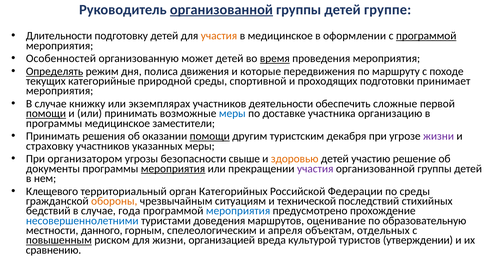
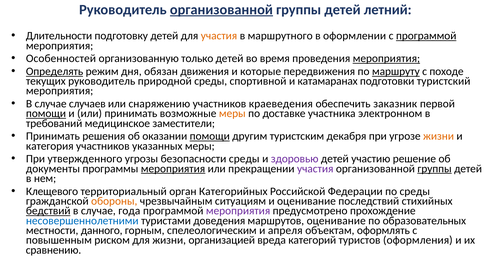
группе: группе -> летний (388, 10)
в медицинское: медицинское -> маршрутного (280, 36)
может: может -> только (197, 58)
время underline: present -> none (275, 58)
мероприятия underline: none -> present (386, 58)
полиса: полиса -> обязан (161, 71)
маршруту underline: none -> present (396, 71)
текущих категорийные: категорийные -> руководитель (102, 81)
проходящих: проходящих -> катамаранах (328, 81)
принимает: принимает -> туристский (444, 81)
книжку: книжку -> случаев (87, 104)
экземплярах: экземплярах -> снаряжению (159, 104)
деятельности: деятельности -> краеведения (281, 104)
сложные: сложные -> заказник (395, 104)
меры colour: blue -> orange (232, 113)
организацию: организацию -> электронном (390, 113)
программы: программы -> требований (54, 123)
жизни colour: purple -> orange (439, 136)
страховку: страховку -> категория (50, 146)
организатором: организатором -> утвержденного (85, 159)
безопасности свыше: свыше -> среды (244, 159)
здоровью colour: orange -> purple (295, 159)
группы underline: none -> present (435, 169)
и технической: технической -> оценивание (307, 201)
бедствий underline: none -> present (48, 211)
мероприятия colour: blue -> purple (238, 211)
образовательную: образовательную -> образовательных (424, 221)
отдельных: отдельных -> оформлять (383, 230)
повышенным underline: present -> none (59, 240)
культурой: культурой -> категорий (312, 240)
утверждении: утверждении -> оформления (418, 240)
